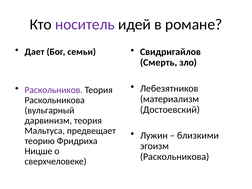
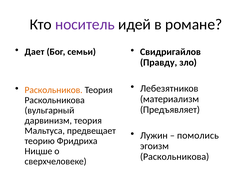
Смерть: Смерть -> Правду (159, 63)
Раскольников colour: purple -> orange (54, 90)
Достоевский: Достоевский -> Предъявляет (170, 110)
близкими: близкими -> помолись (198, 135)
